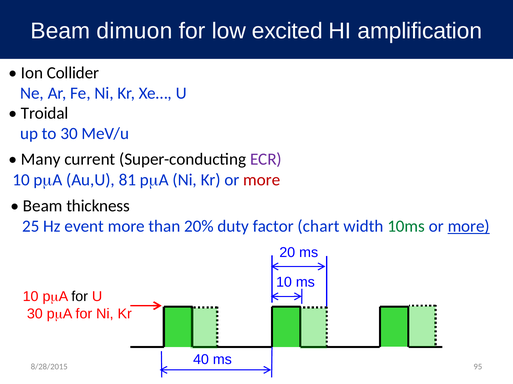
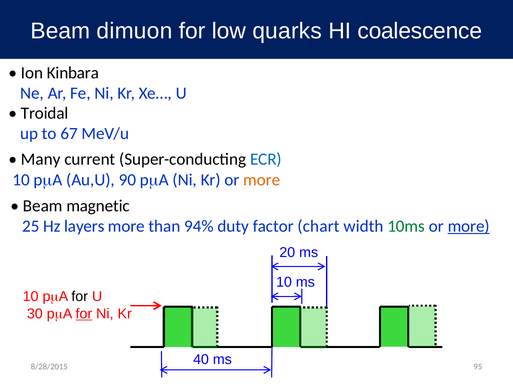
excited: excited -> quarks (287, 31)
amplification: amplification -> coalescence (420, 31)
Collider: Collider -> Kinbara (73, 73)
to 30: 30 -> 67 (69, 134)
ECR colour: purple -> blue (266, 160)
81: 81 -> 90 (127, 180)
more colour: red -> orange (262, 180)
thickness: thickness -> magnetic (98, 206)
event: event -> layers (84, 227)
20%: 20% -> 94% (199, 227)
for underline: none -> present (84, 314)
